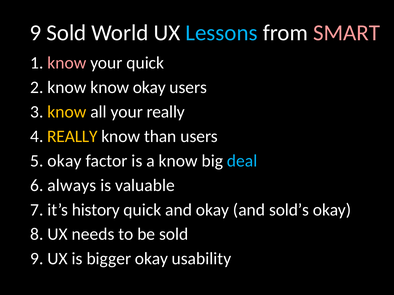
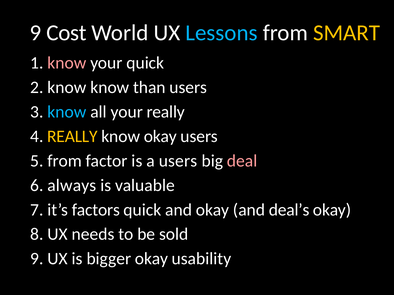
9 Sold: Sold -> Cost (66, 33)
SMART colour: pink -> yellow (347, 33)
know okay: okay -> than (149, 87)
know colour: yellow -> light blue (67, 112)
know than: than -> okay (160, 137)
5 okay: okay -> from (65, 161)
a know: know -> users (178, 161)
deal colour: light blue -> pink (242, 161)
history: history -> factors (96, 210)
sold’s: sold’s -> deal’s (289, 210)
